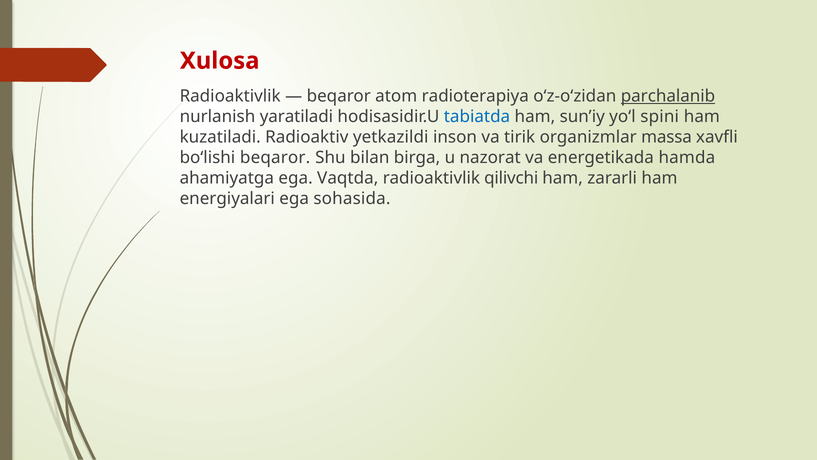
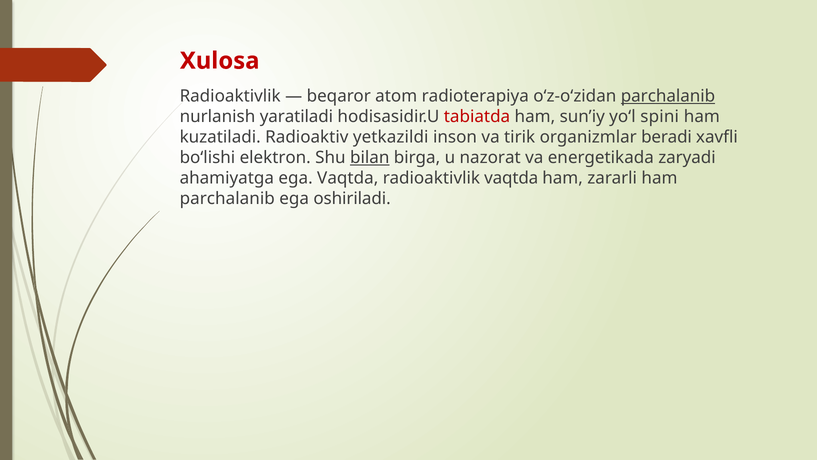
tabiatda colour: blue -> red (477, 116)
massa: massa -> beradi (666, 137)
bo‘lishi beqaror: beqaror -> elektron (275, 157)
bilan underline: none -> present (370, 157)
hamda: hamda -> zaryadi (687, 157)
radioaktivlik qilivchi: qilivchi -> vaqtda (511, 178)
energiyalari: energiyalari -> parchalanib (227, 198)
sohasida: sohasida -> oshiriladi (352, 198)
